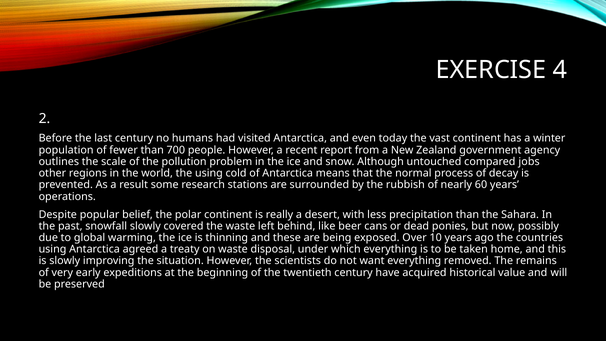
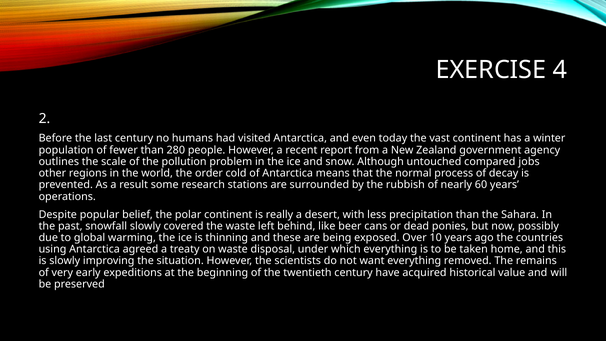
700: 700 -> 280 (176, 150)
the using: using -> order (209, 173)
